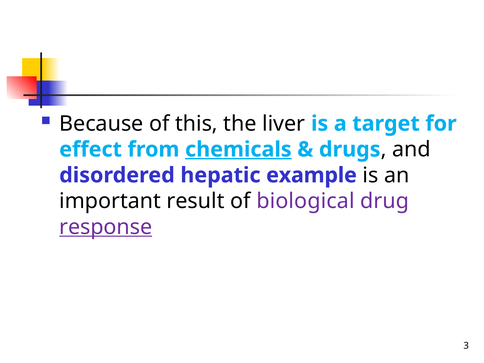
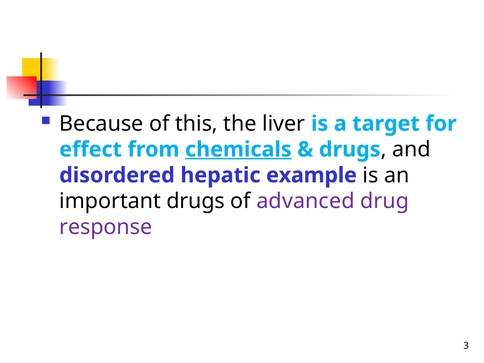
important result: result -> drugs (196, 201)
biological: biological -> advanced (306, 201)
response underline: present -> none (106, 227)
